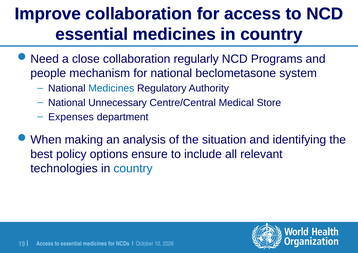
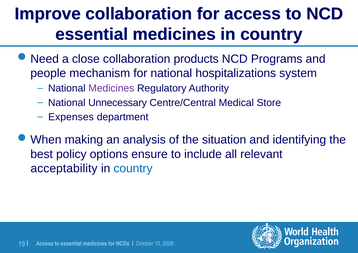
regularly: regularly -> products (196, 59)
beclometasone: beclometasone -> hospitalizations (236, 73)
Medicines colour: blue -> purple (111, 88)
technologies: technologies -> acceptability (64, 168)
